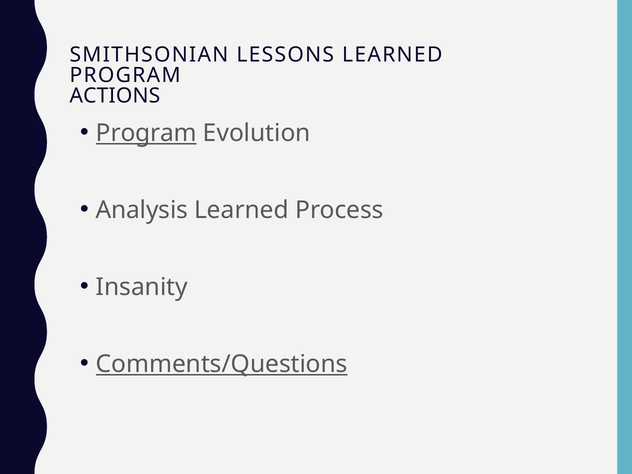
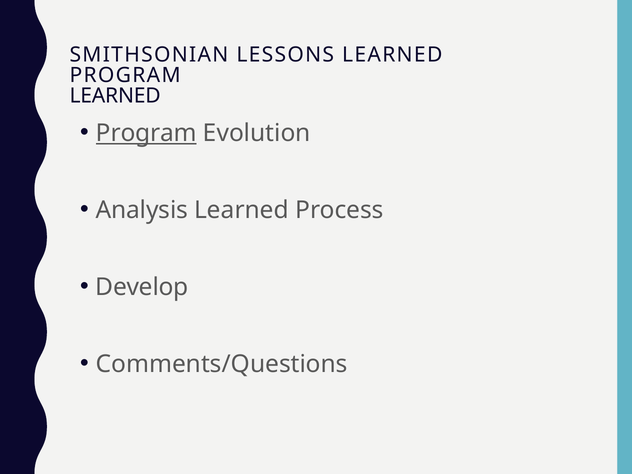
ACTIONS: ACTIONS -> LEARNED (115, 96)
Insanity: Insanity -> Develop (142, 287)
Comments/Questions underline: present -> none (222, 364)
